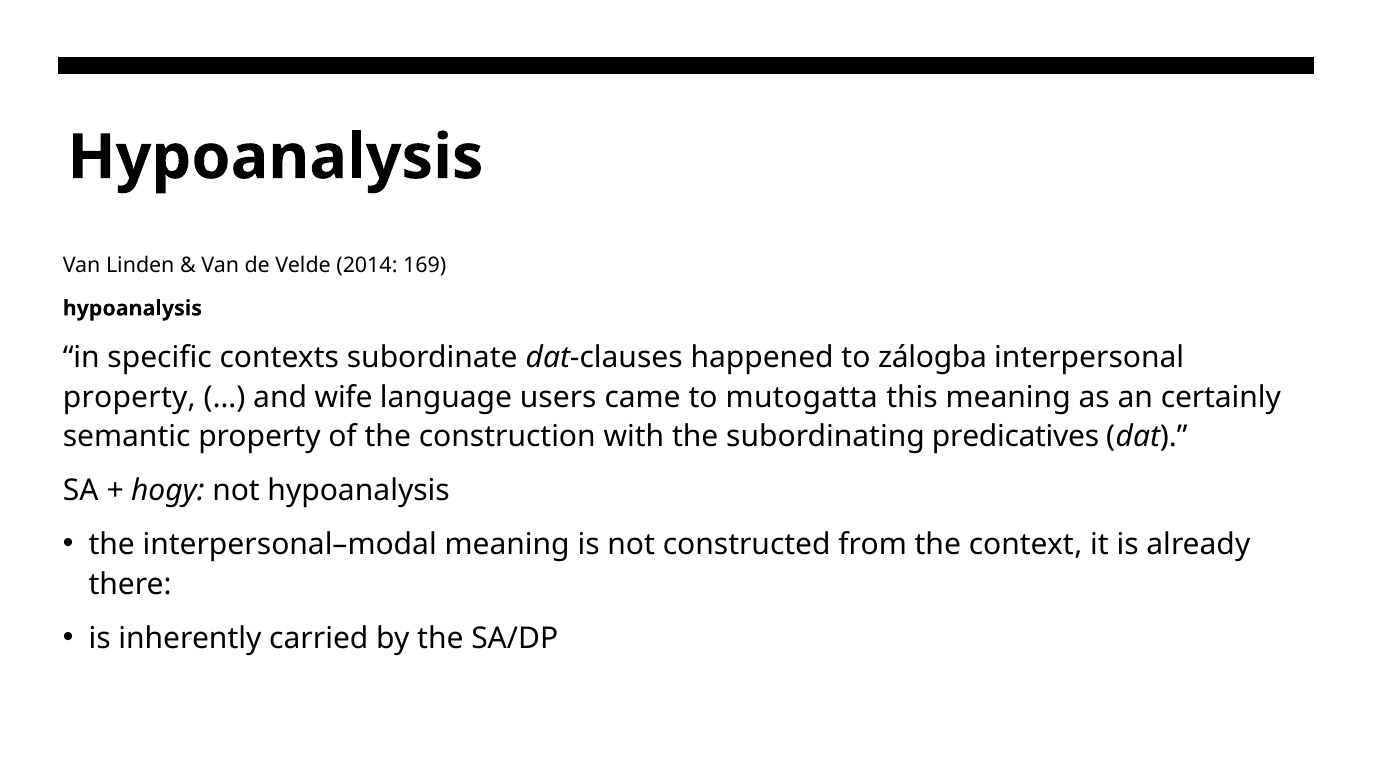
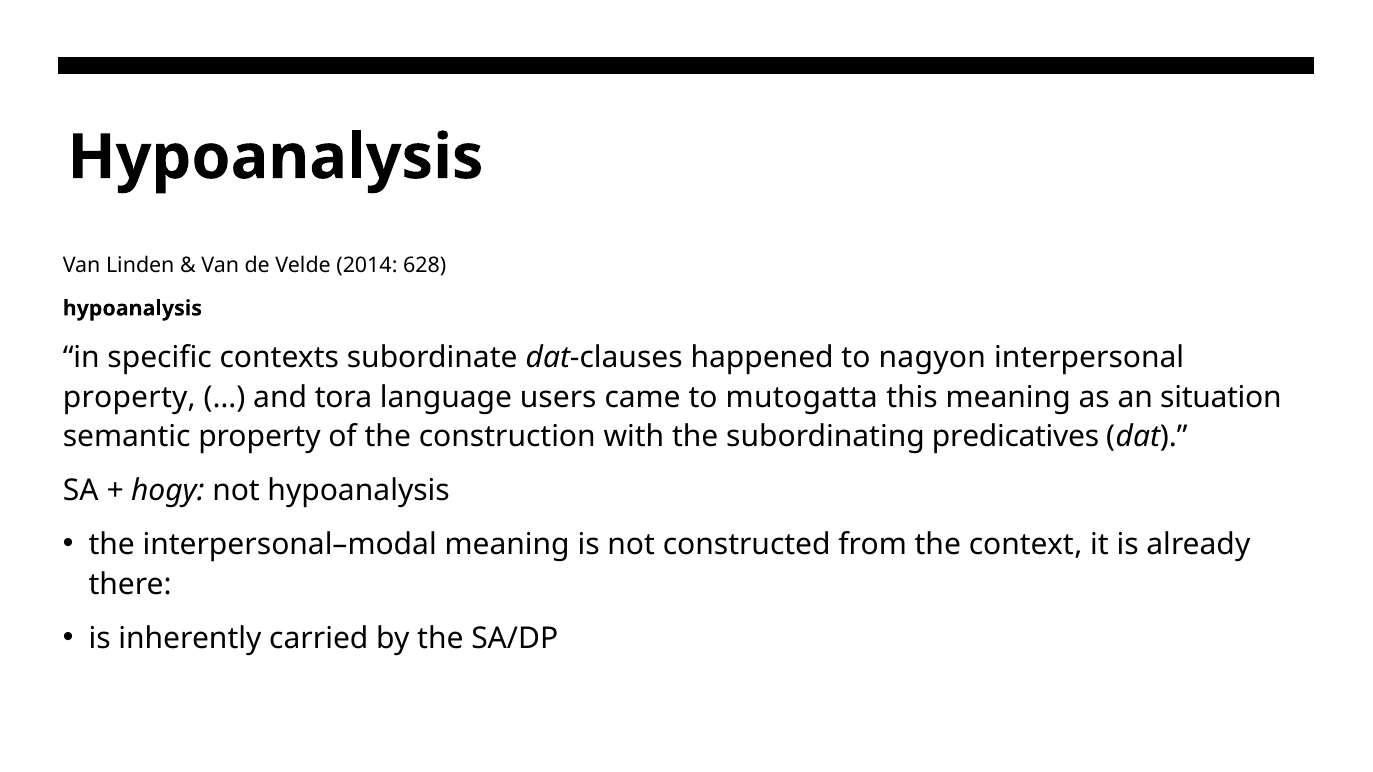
169: 169 -> 628 (425, 266)
zálogba: zálogba -> nagyon (932, 358)
wife: wife -> tora (344, 398)
certainly: certainly -> situation (1221, 398)
